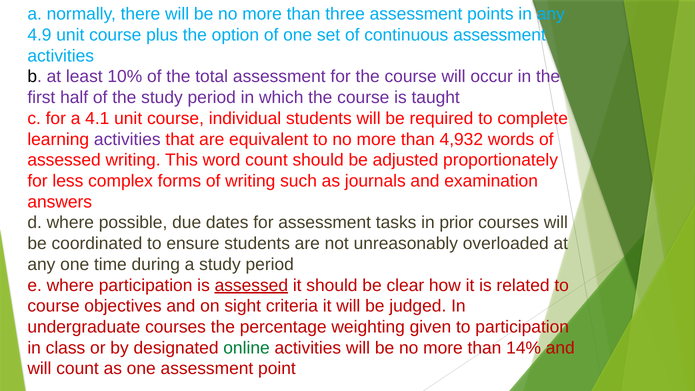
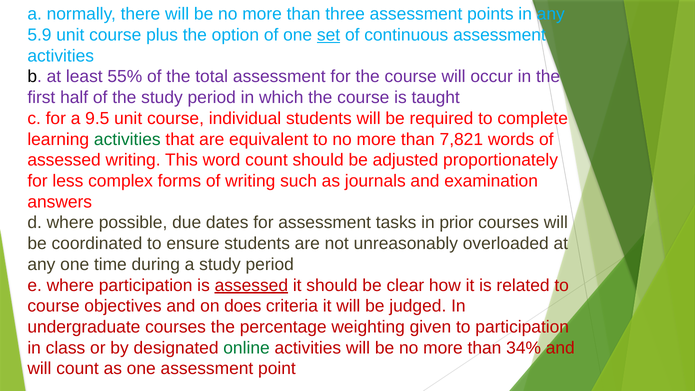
4.9: 4.9 -> 5.9 (39, 35)
set underline: none -> present (329, 35)
10%: 10% -> 55% (125, 77)
4.1: 4.1 -> 9.5 (97, 118)
activities colour: purple -> green (127, 139)
4,932: 4,932 -> 7,821 (461, 139)
sight: sight -> does (243, 306)
14%: 14% -> 34% (524, 348)
